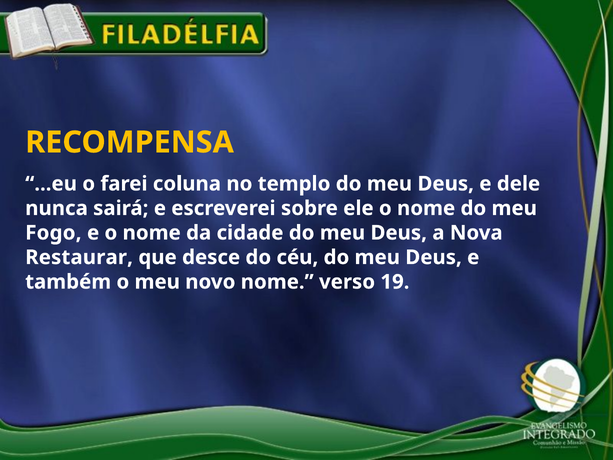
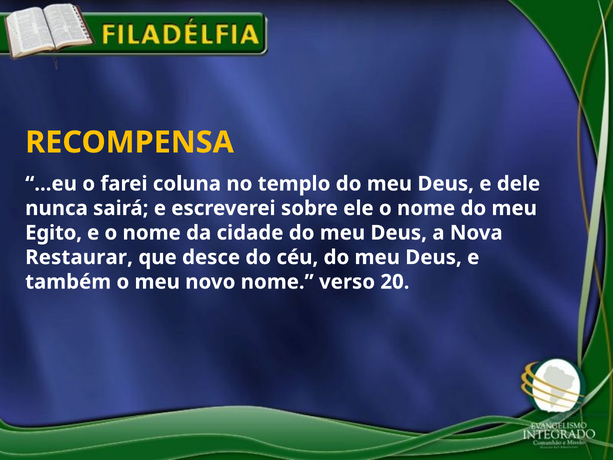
Fogo: Fogo -> Egito (54, 233)
19: 19 -> 20 (395, 282)
